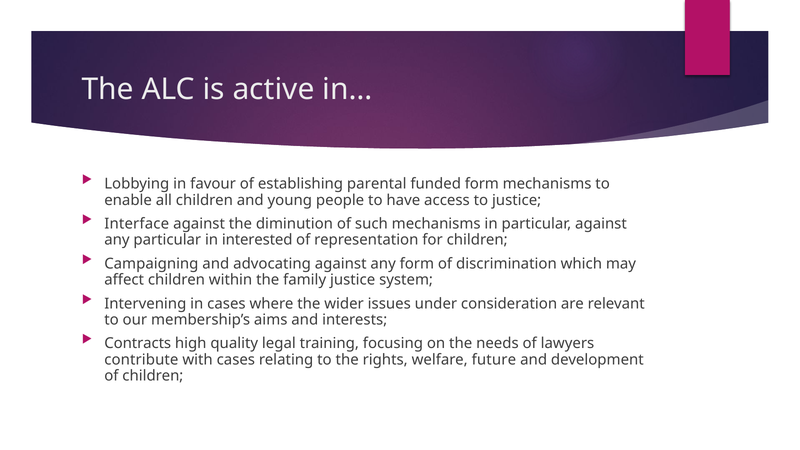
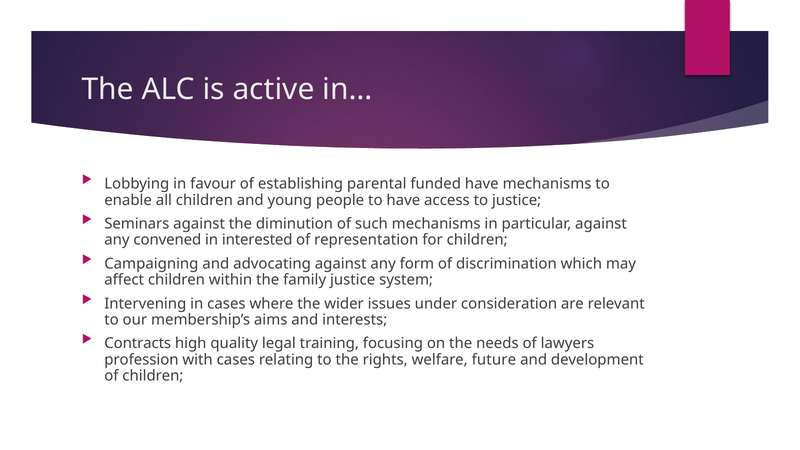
funded form: form -> have (482, 184)
Interface: Interface -> Seminars (137, 224)
any particular: particular -> convened (167, 240)
contribute: contribute -> profession (141, 360)
